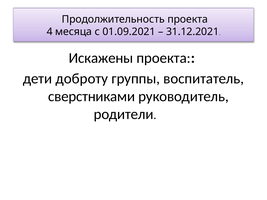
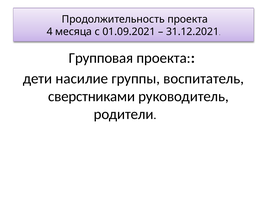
Искажены: Искажены -> Групповая (101, 58)
доброту: доброту -> насилие (82, 79)
